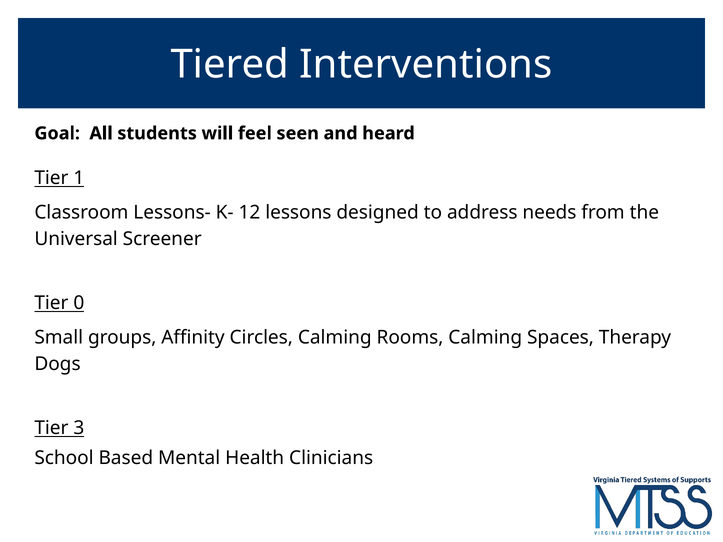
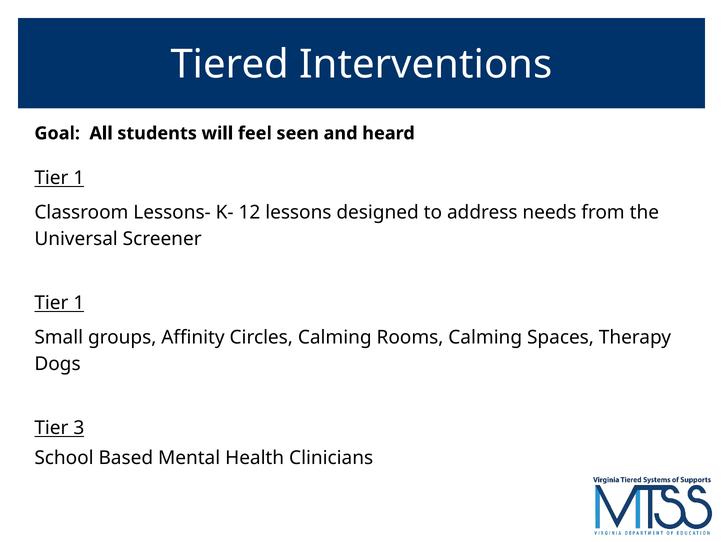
0: 0 -> 1 (79, 303)
